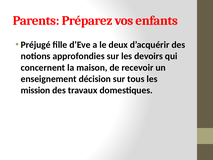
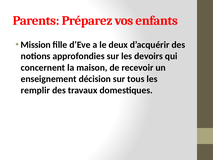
Préjugé: Préjugé -> Mission (36, 45)
mission: mission -> remplir (35, 90)
